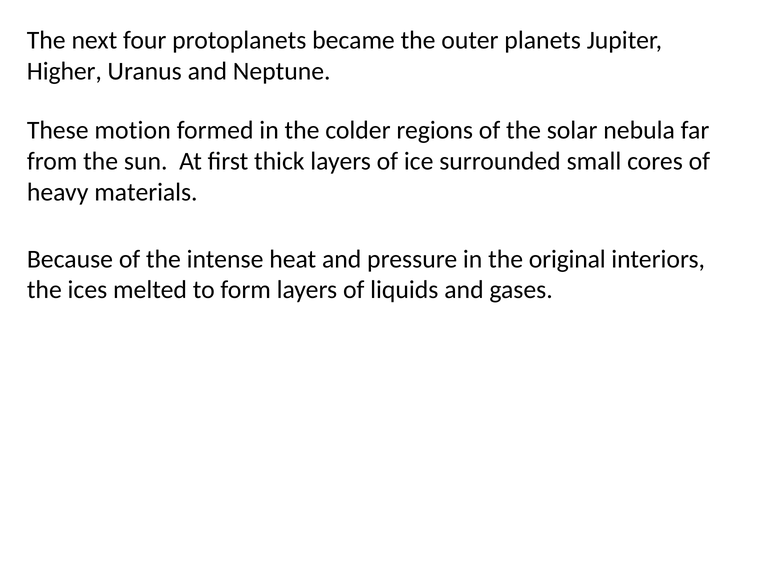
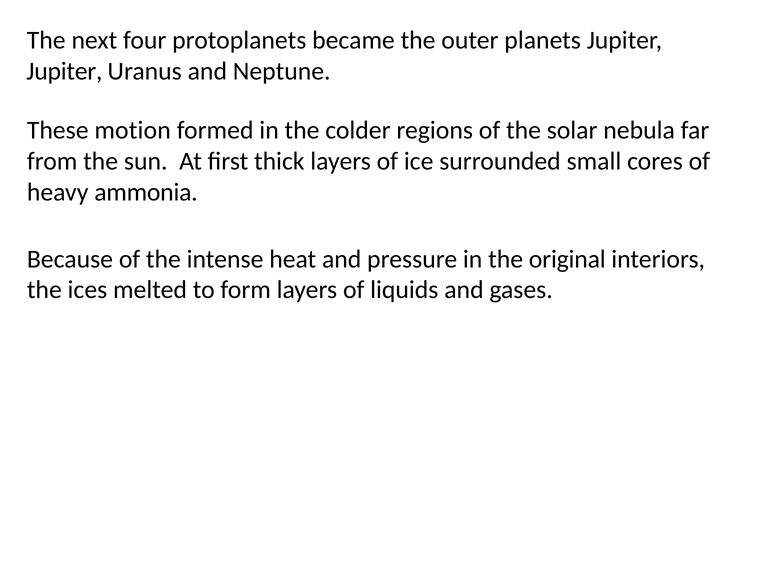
Higher: Higher -> Jupiter (64, 71)
materials: materials -> ammonia (146, 192)
